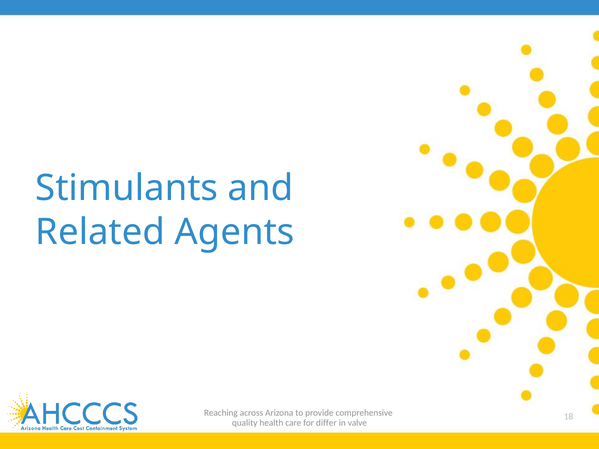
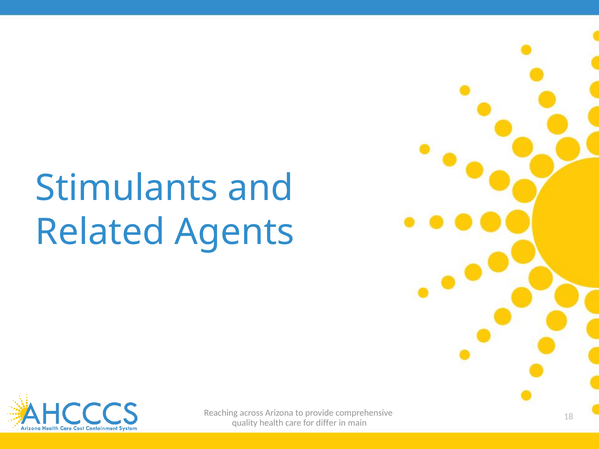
valve: valve -> main (357, 423)
